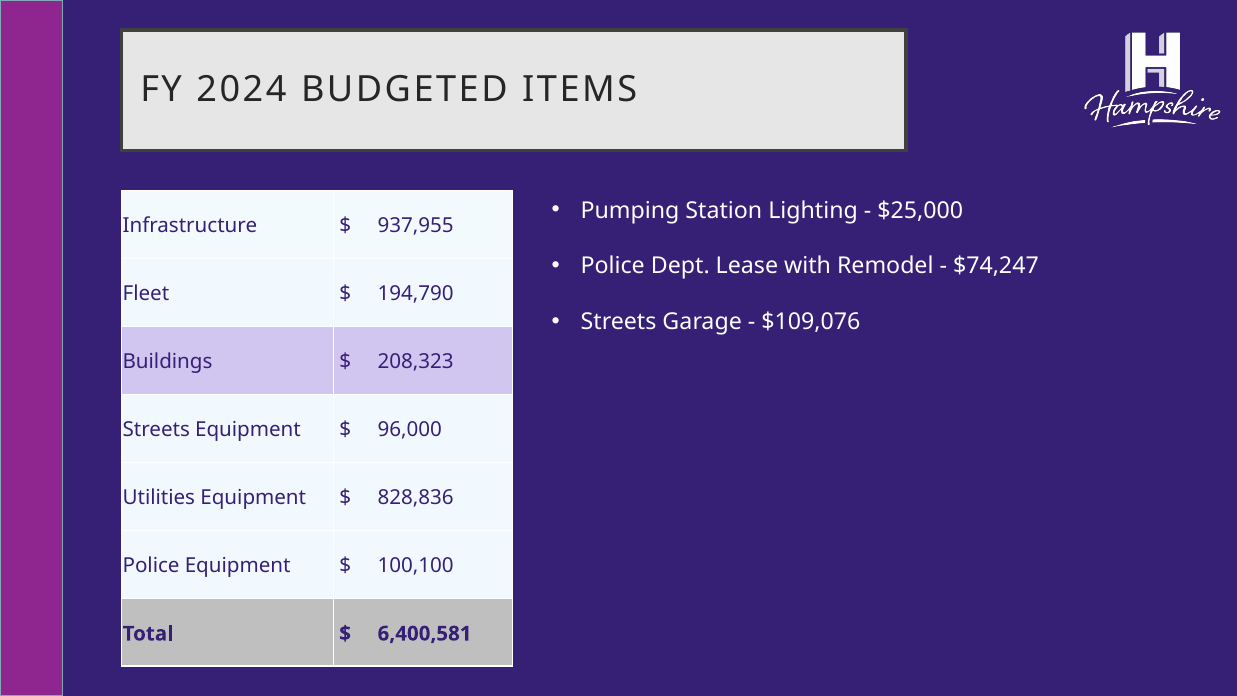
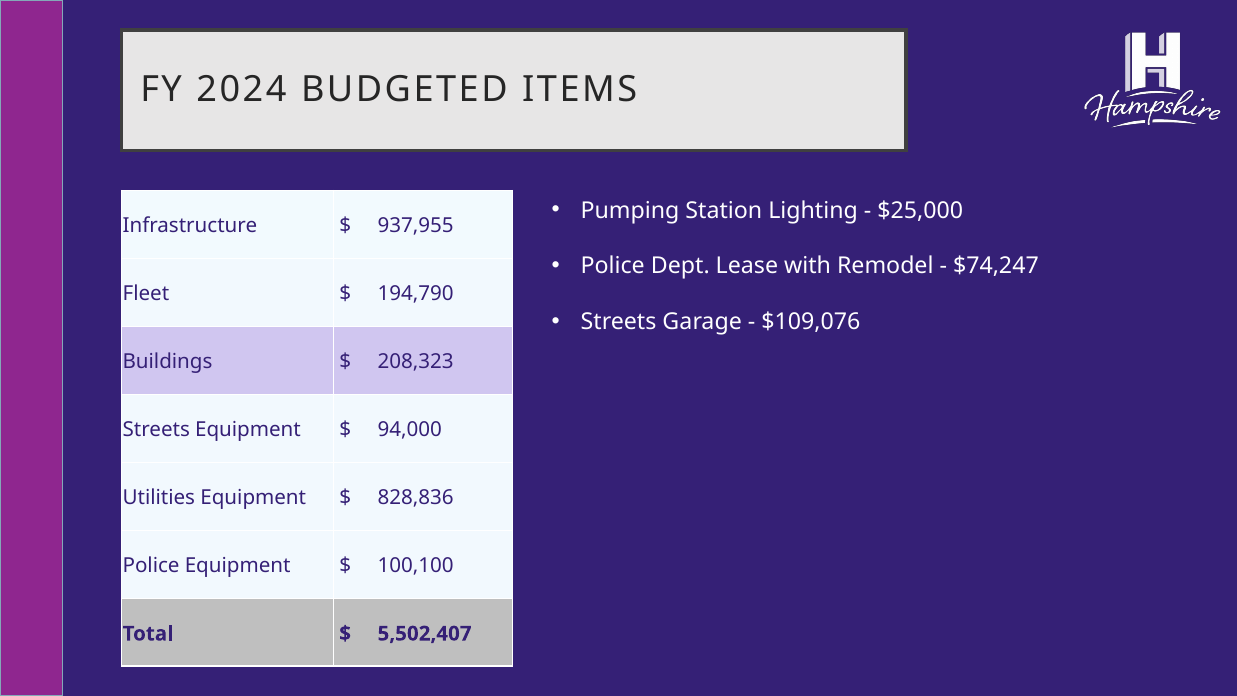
96,000: 96,000 -> 94,000 (410, 430)
6,400,581: 6,400,581 -> 5,502,407 (425, 634)
